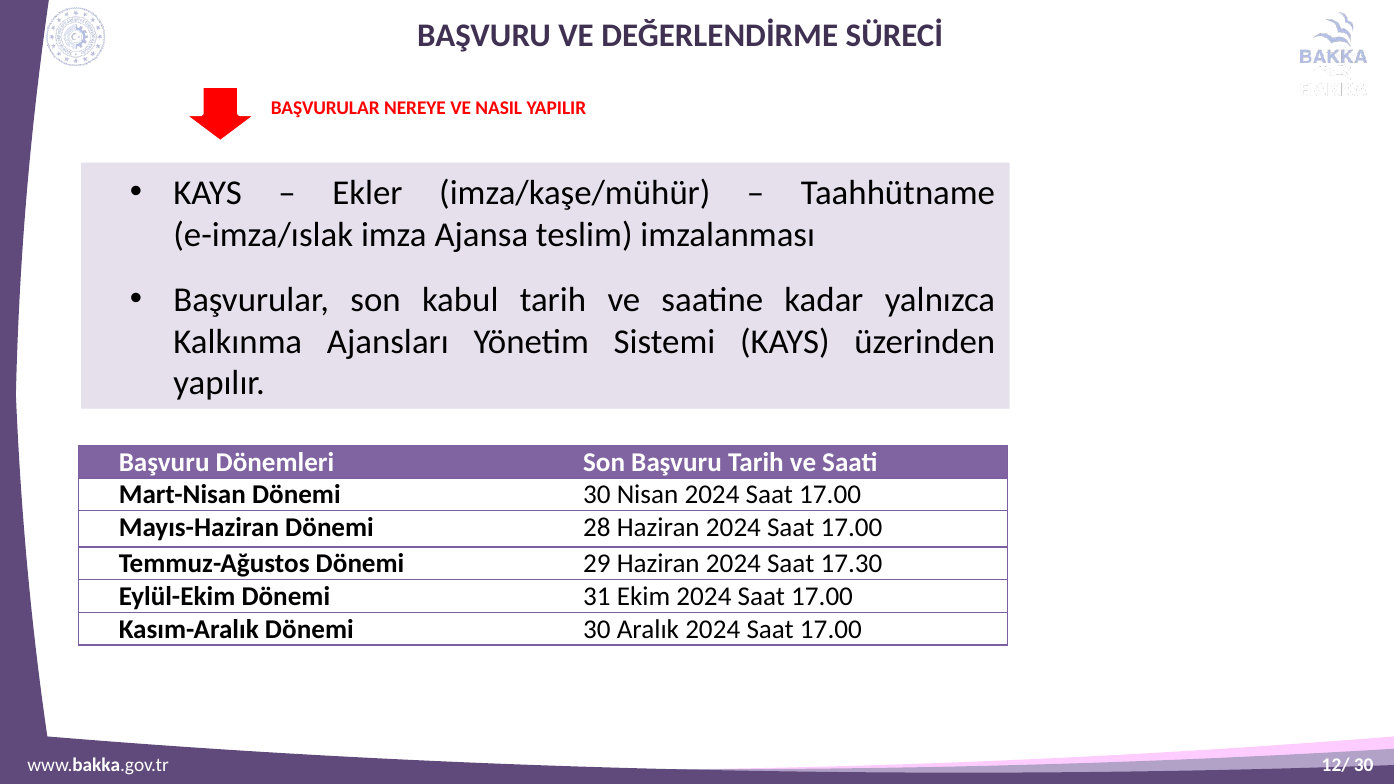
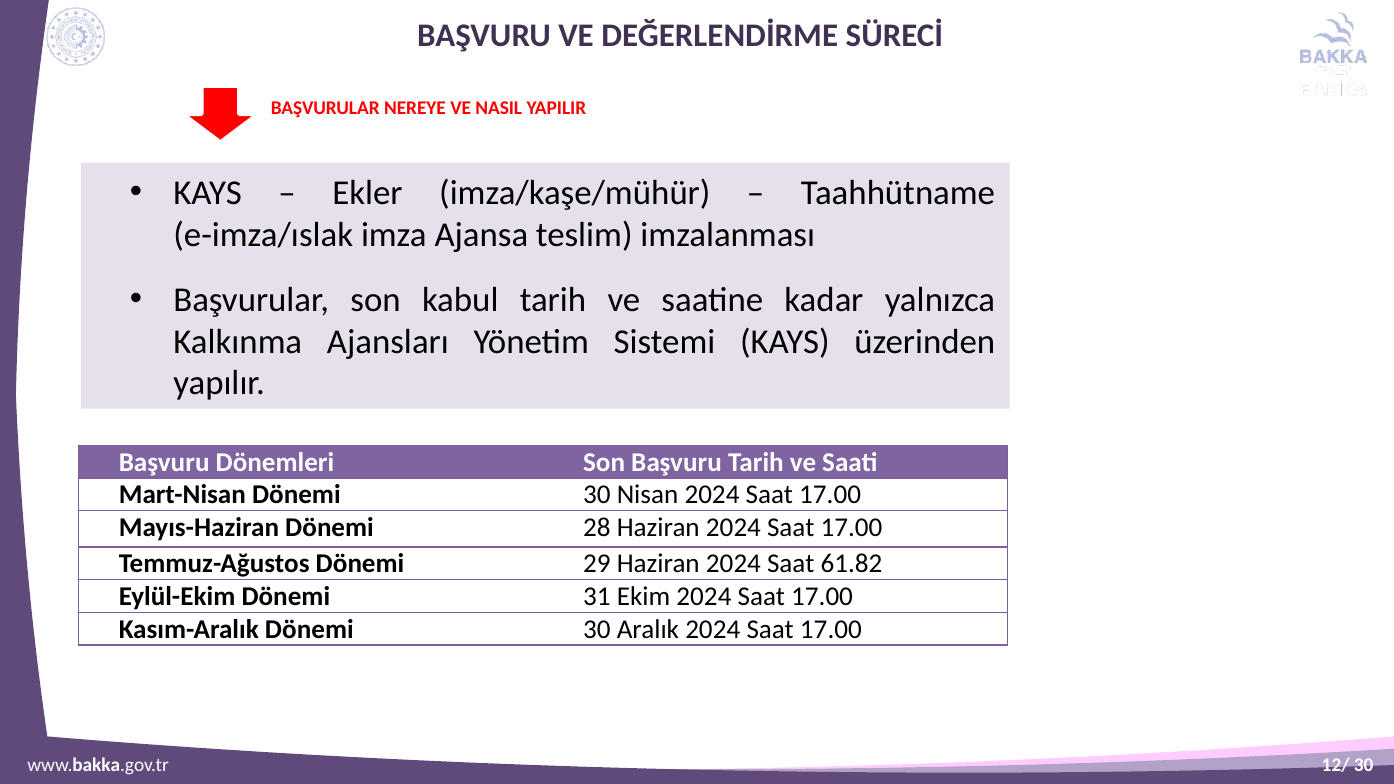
17.30: 17.30 -> 61.82 (851, 564)
